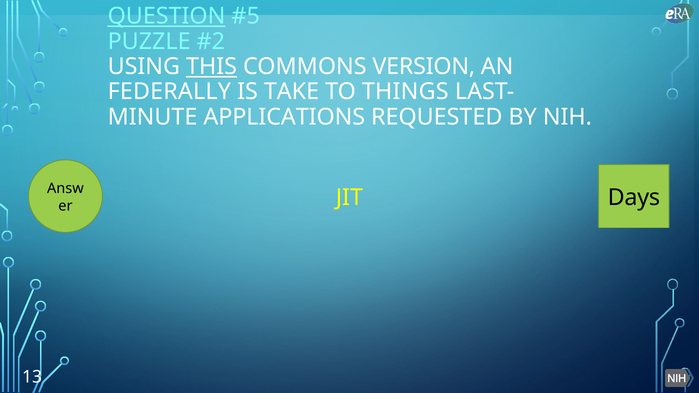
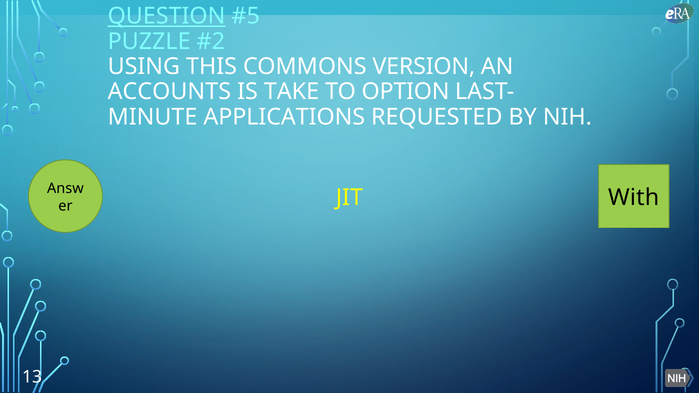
THIS underline: present -> none (212, 67)
FEDERALLY: FEDERALLY -> ACCOUNTS (169, 92)
THINGS: THINGS -> OPTION (406, 92)
Days: Days -> With (634, 198)
